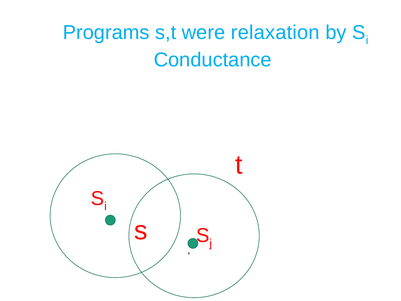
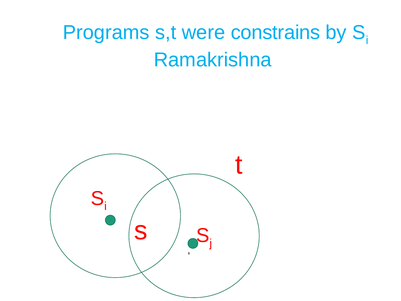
relaxation: relaxation -> constrains (275, 33)
Conductance: Conductance -> Ramakrishna (213, 60)
